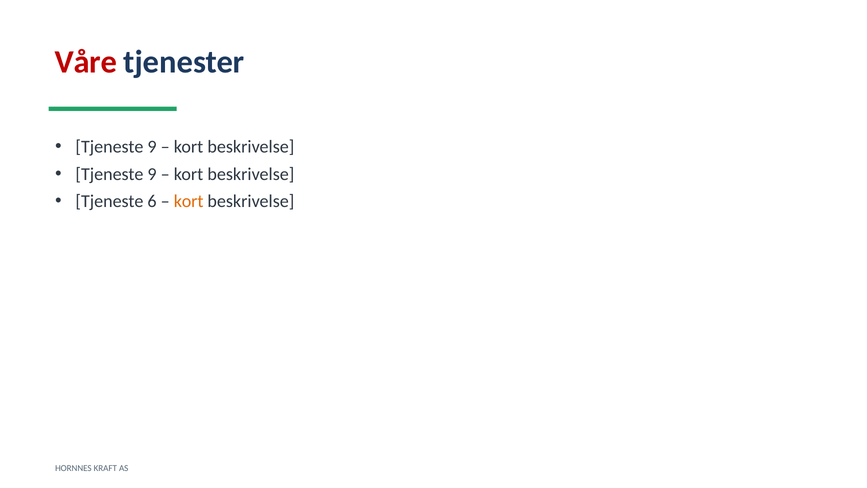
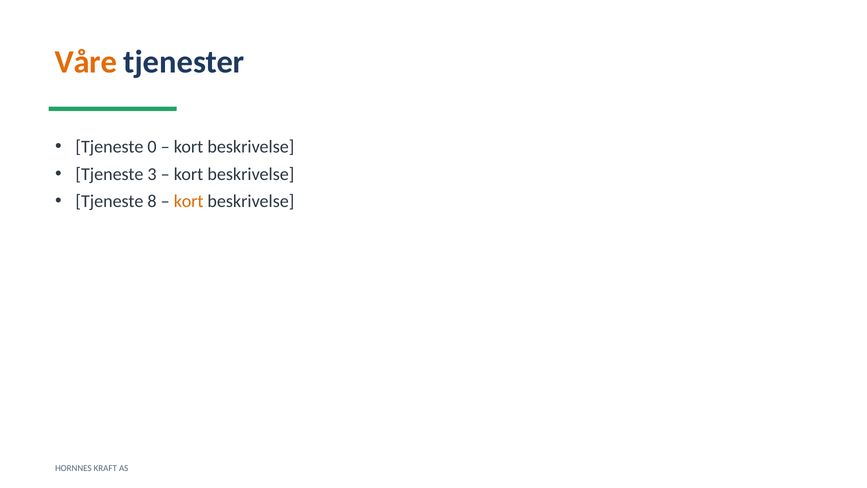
Våre colour: red -> orange (86, 62)
9: 9 -> 0 (152, 147)
9: 9 -> 3 (152, 174)
6: 6 -> 8 (152, 201)
